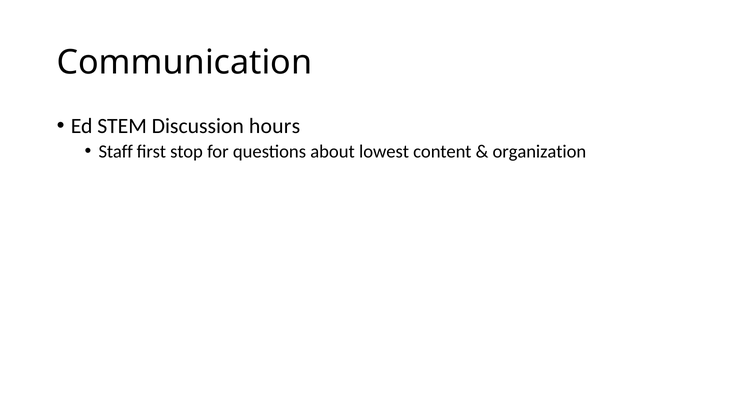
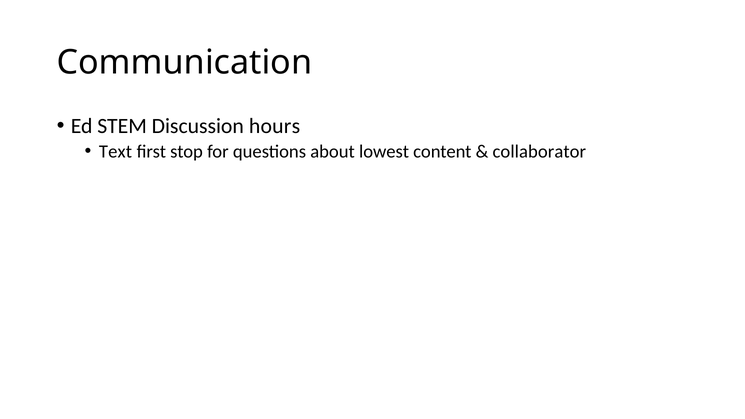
Staff: Staff -> Text (115, 152)
organization: organization -> collaborator (539, 152)
